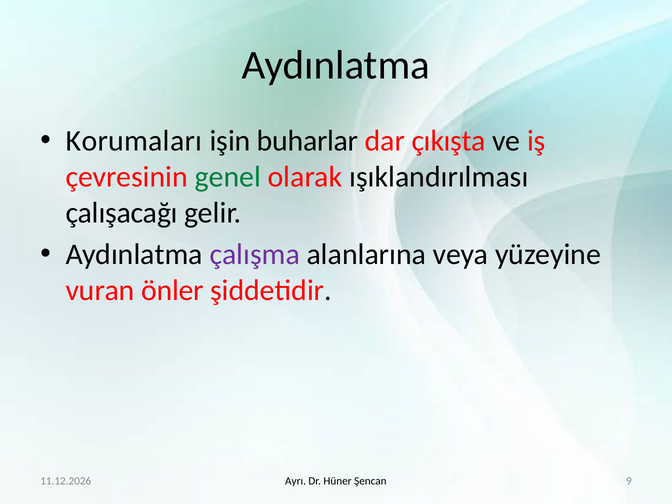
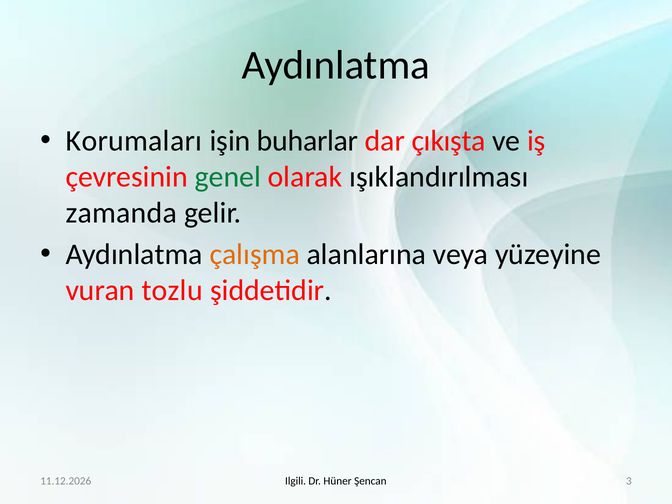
çalışacağı: çalışacağı -> zamanda (121, 213)
çalışma colour: purple -> orange (255, 254)
önler: önler -> tozlu (172, 290)
Ayrı: Ayrı -> Ilgili (296, 481)
9: 9 -> 3 (629, 481)
